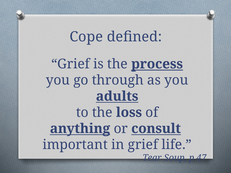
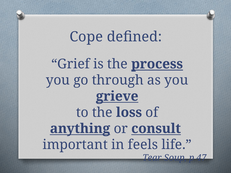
adults: adults -> grieve (117, 96)
in grief: grief -> feels (143, 145)
